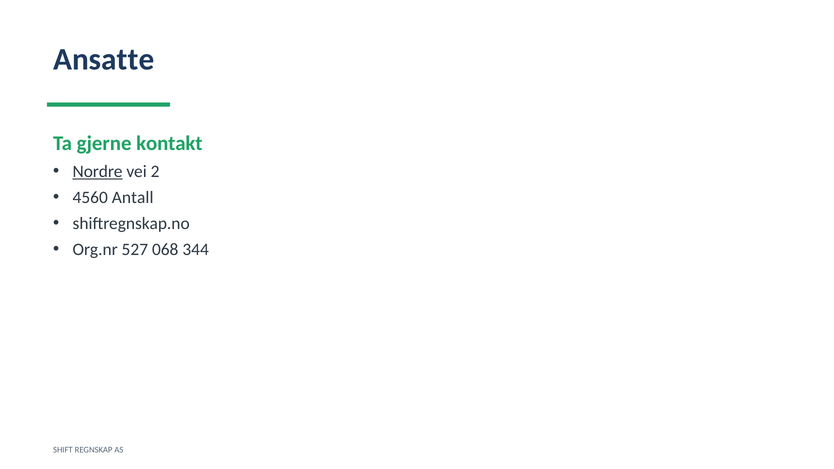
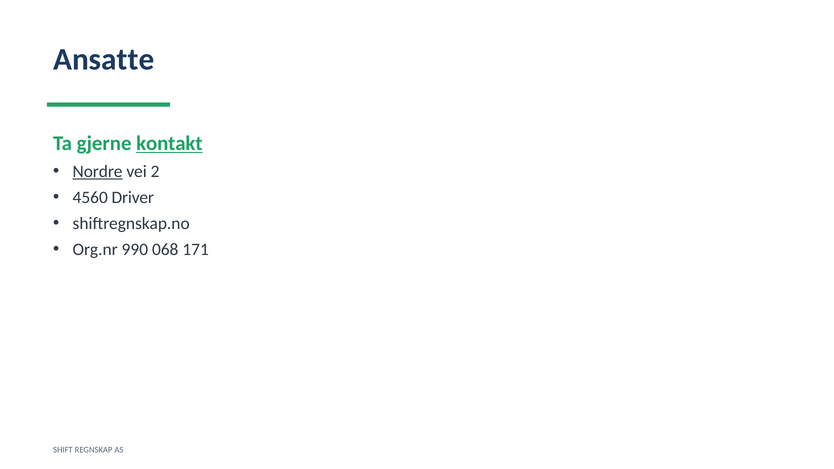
kontakt underline: none -> present (169, 144)
Antall: Antall -> Driver (133, 198)
527: 527 -> 990 (135, 250)
344: 344 -> 171 (196, 250)
